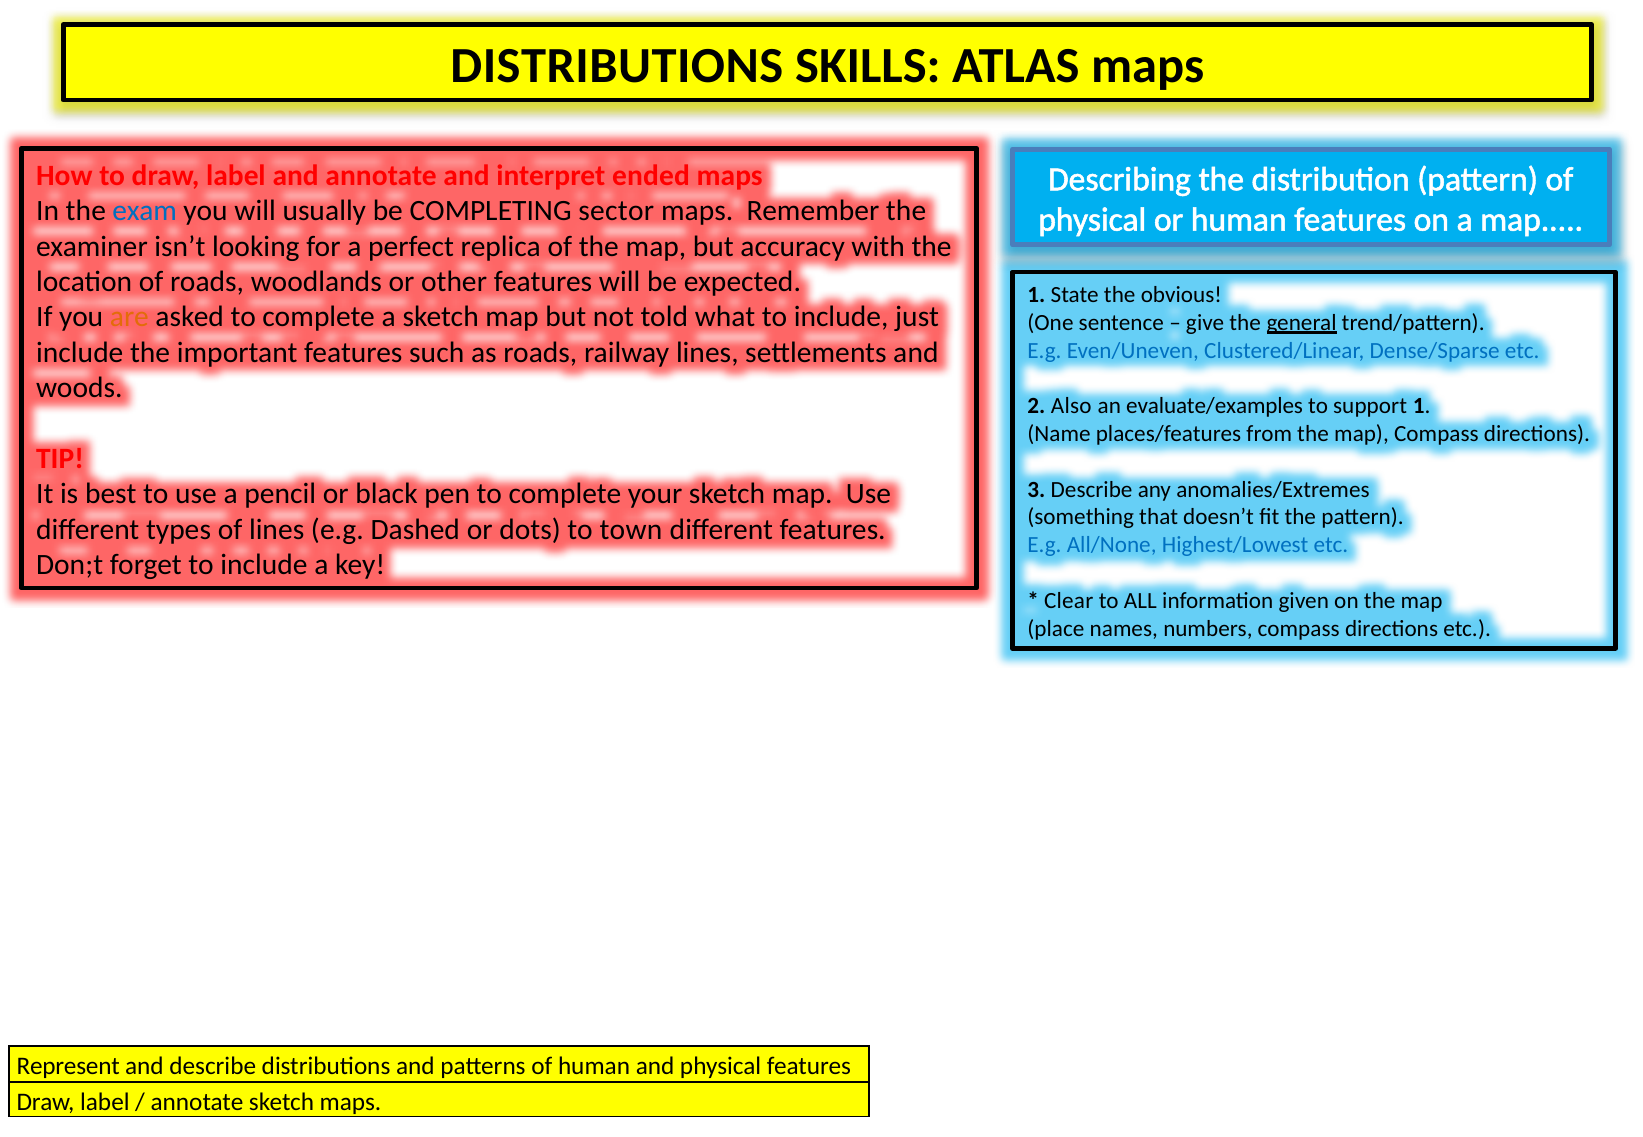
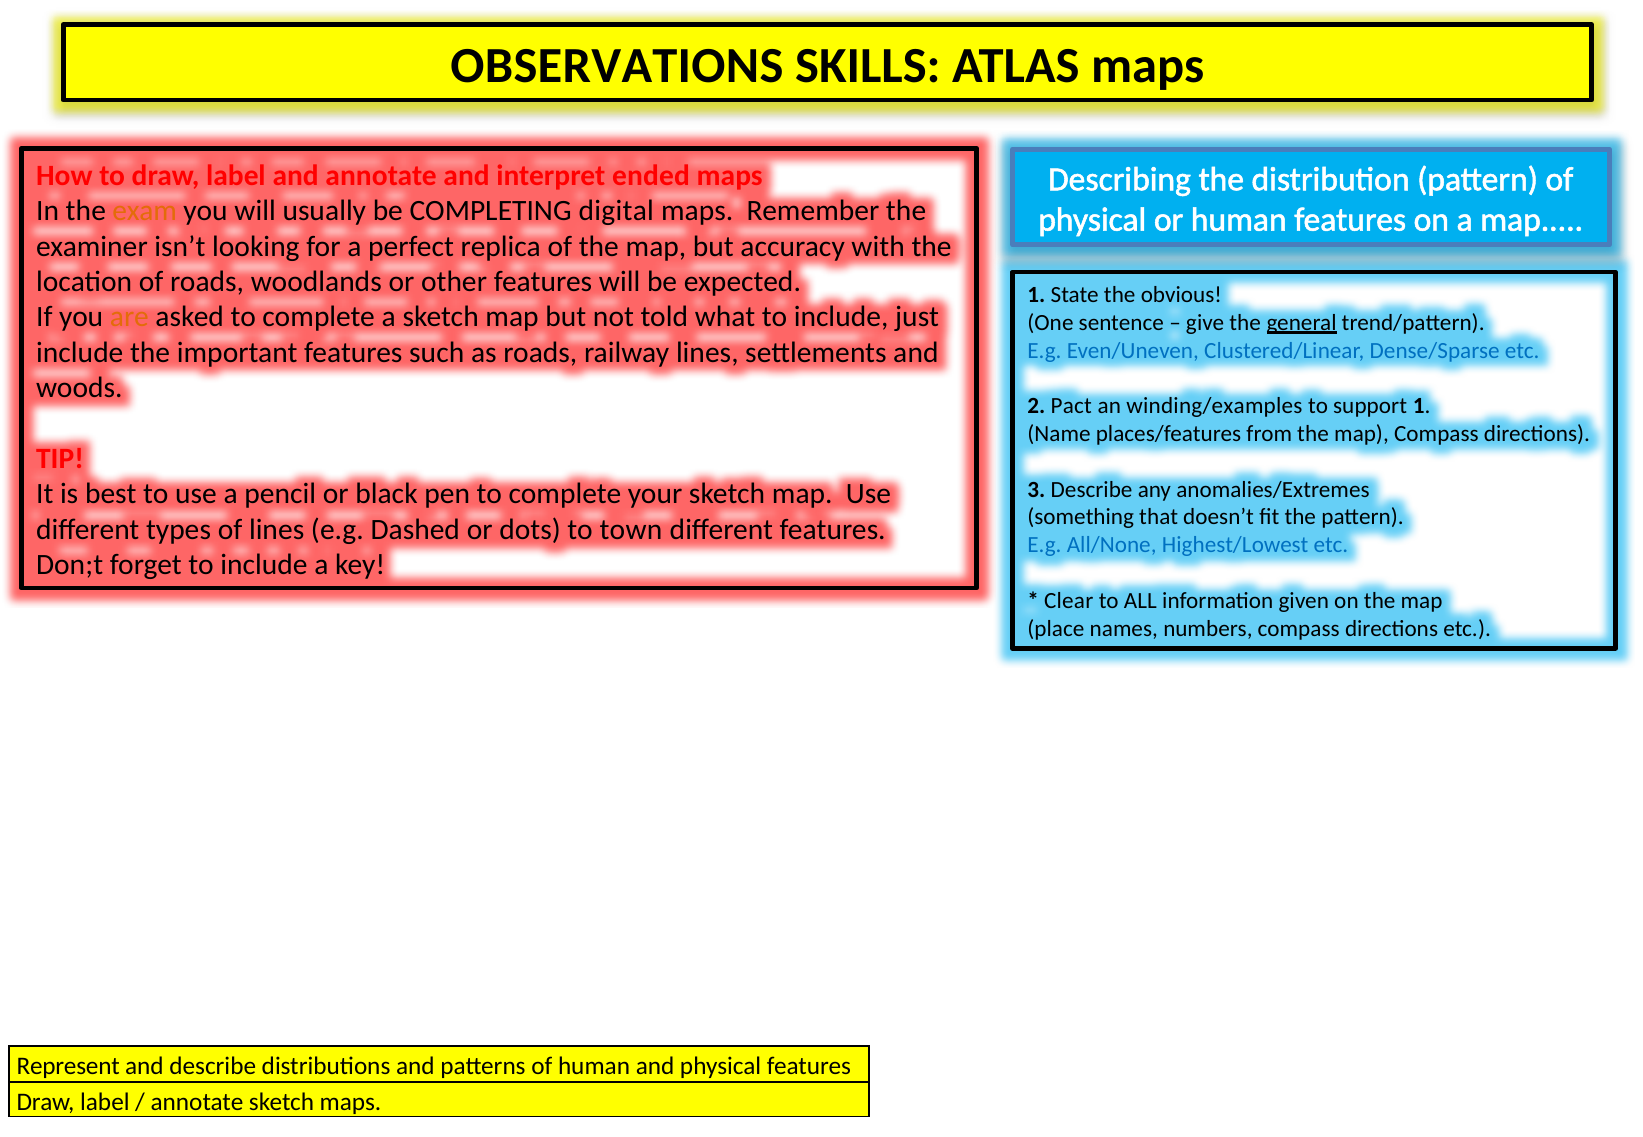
DISTRIBUTIONS: DISTRIBUTIONS -> OBSERVATIONS (617, 66)
exam colour: blue -> orange (145, 211)
sector: sector -> digital (616, 211)
Also: Also -> Pact (1071, 406)
evaluate/examples: evaluate/examples -> winding/examples (1214, 406)
